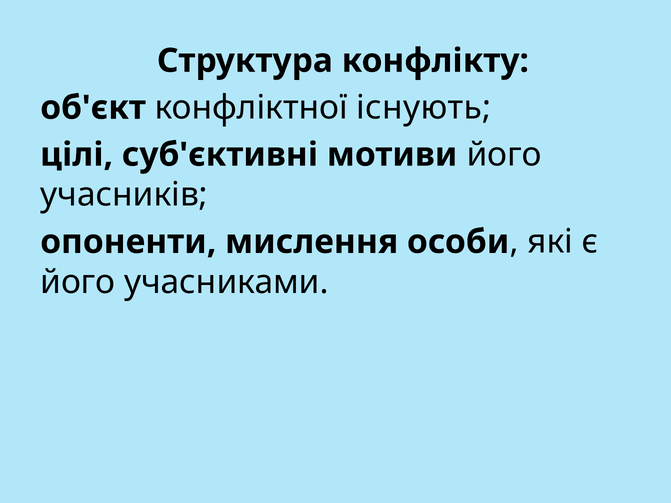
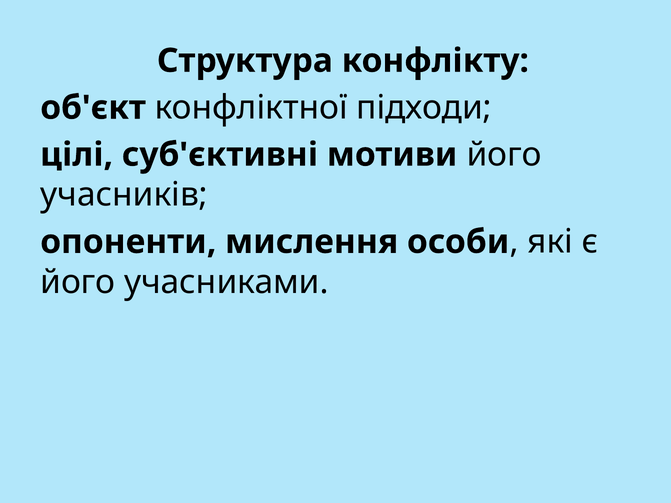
існують: існують -> підходи (424, 108)
